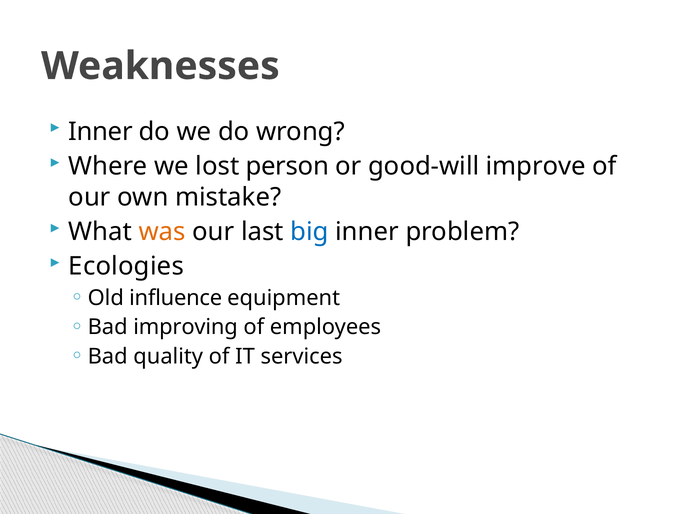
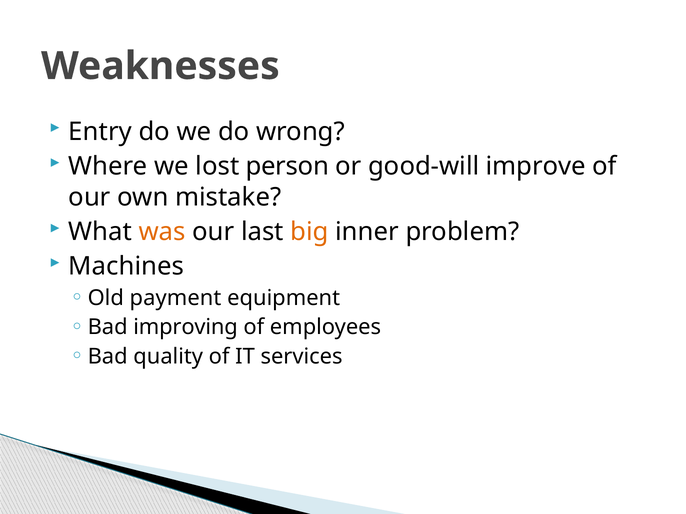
Inner: Inner -> Entry (100, 132)
big colour: blue -> orange (310, 232)
Ecologies: Ecologies -> Machines (126, 267)
influence: influence -> payment (175, 298)
